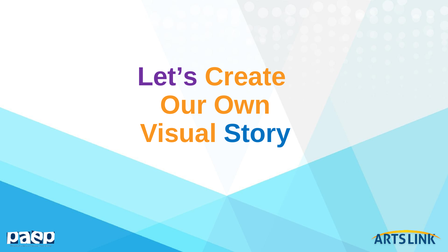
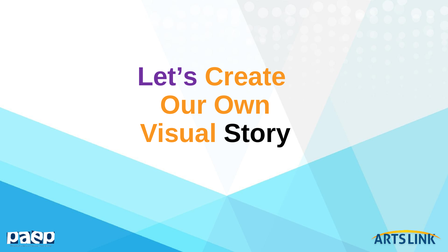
Story colour: blue -> black (257, 133)
